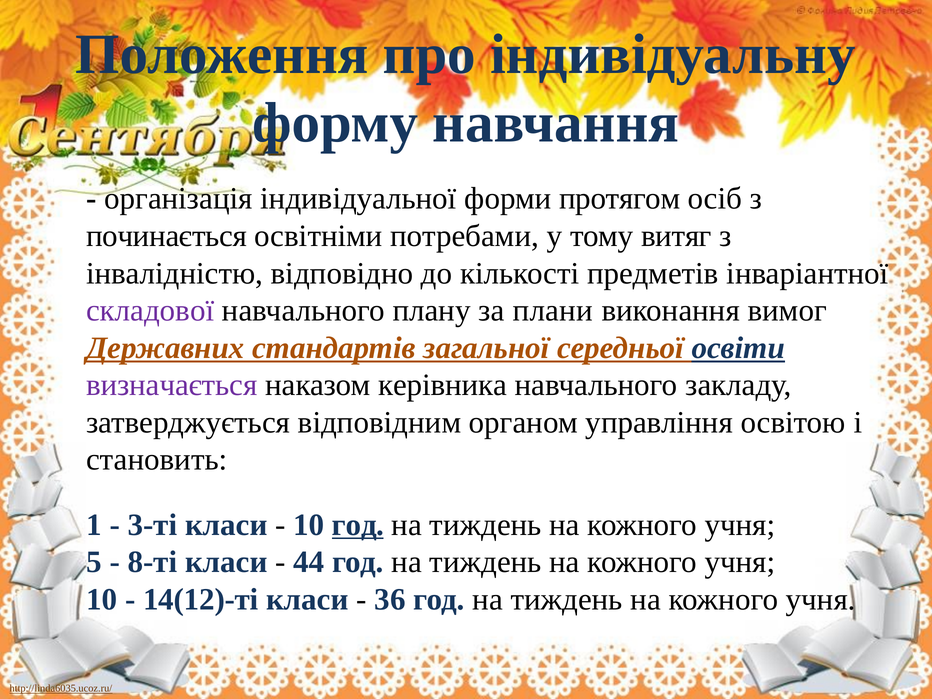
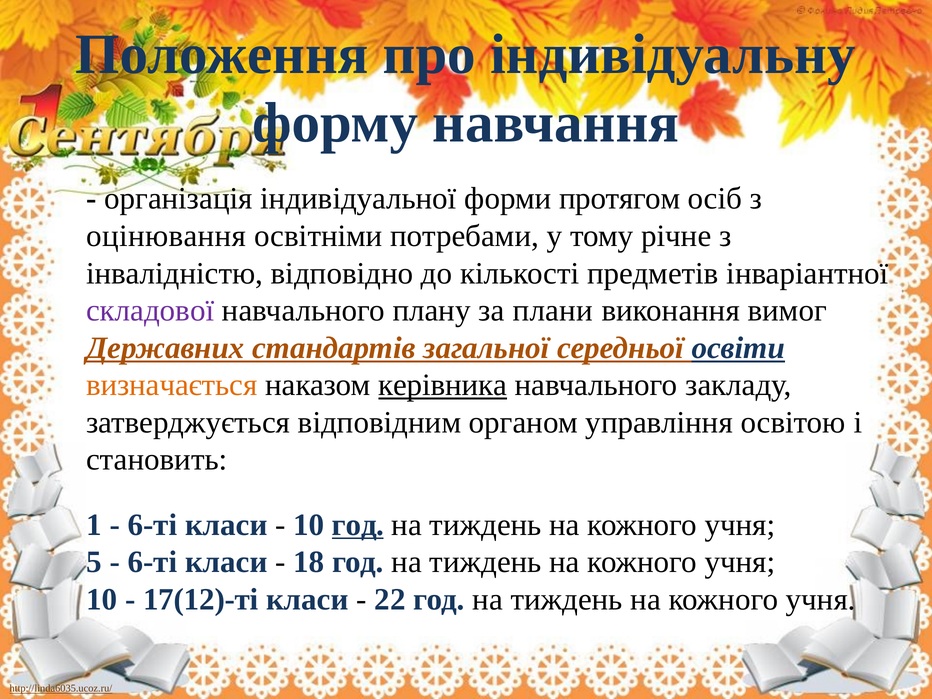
починається: починається -> оцінювання (166, 236)
витяг: витяг -> річне (676, 236)
визначається colour: purple -> orange (172, 385)
керівника underline: none -> present (443, 385)
3-ті: 3-ті -> 6-ті (152, 525)
8-ті: 8-ті -> 6-ті (152, 562)
44: 44 -> 18 (309, 562)
14(12)-ті: 14(12)-ті -> 17(12)-ті (201, 599)
36: 36 -> 22 (390, 599)
